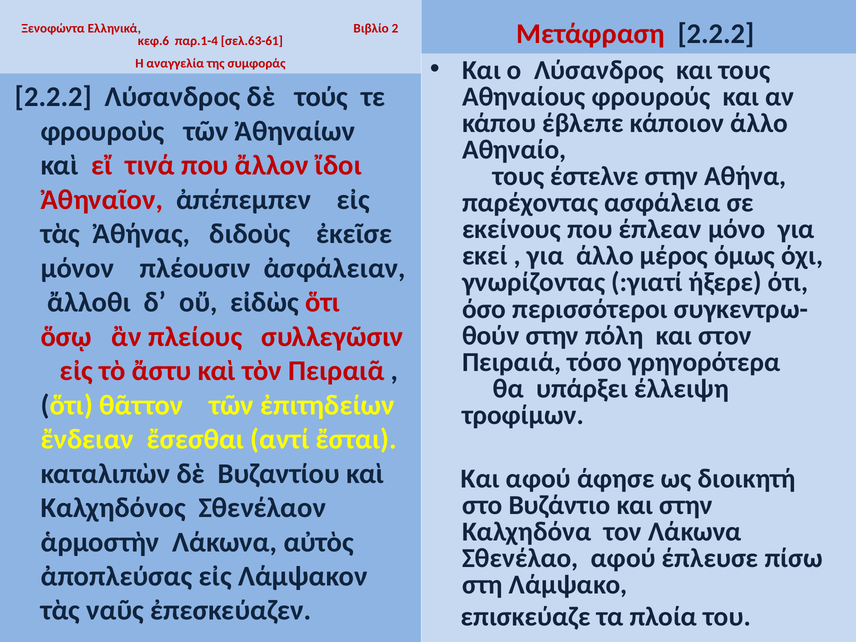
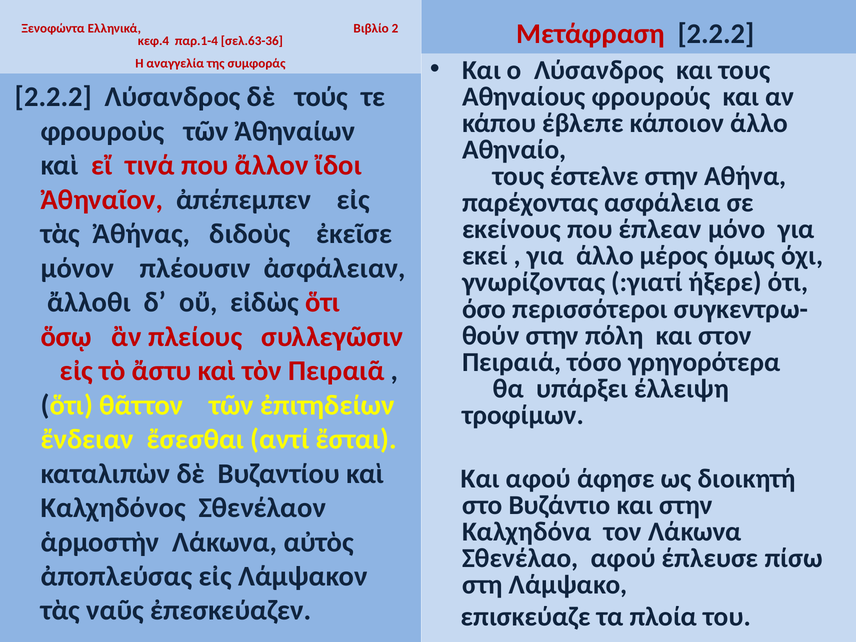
κεφ.6: κεφ.6 -> κεφ.4 (153, 41)
σελ.63-61: σελ.63-61 -> σελ.63-36 (252, 41)
